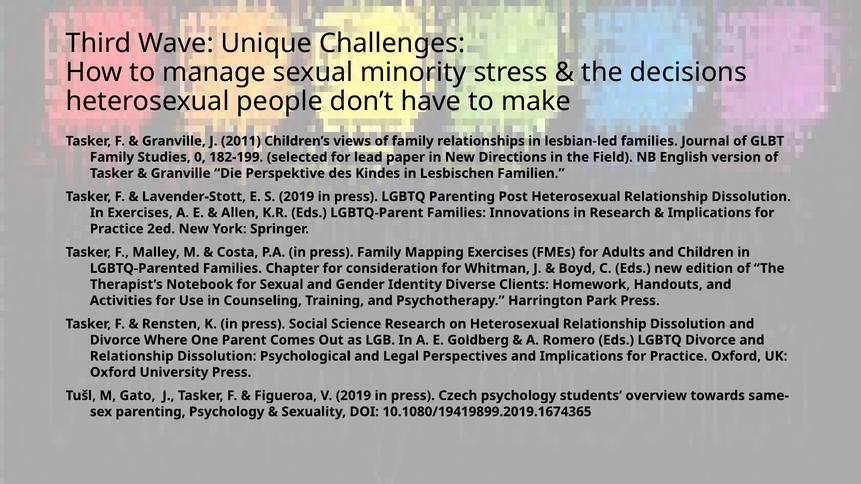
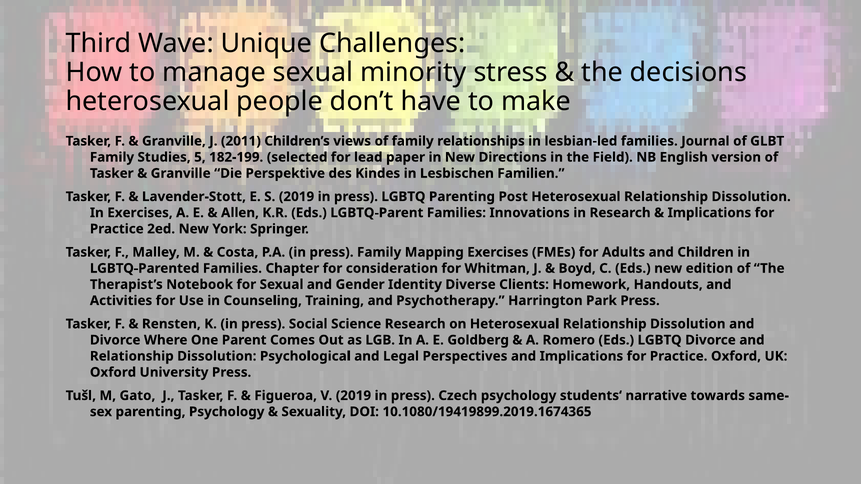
0: 0 -> 5 (200, 157)
overview: overview -> narrative (656, 396)
